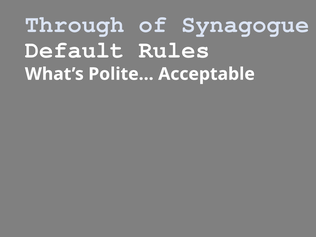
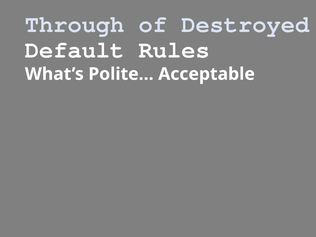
Synagogue: Synagogue -> Destroyed (245, 24)
